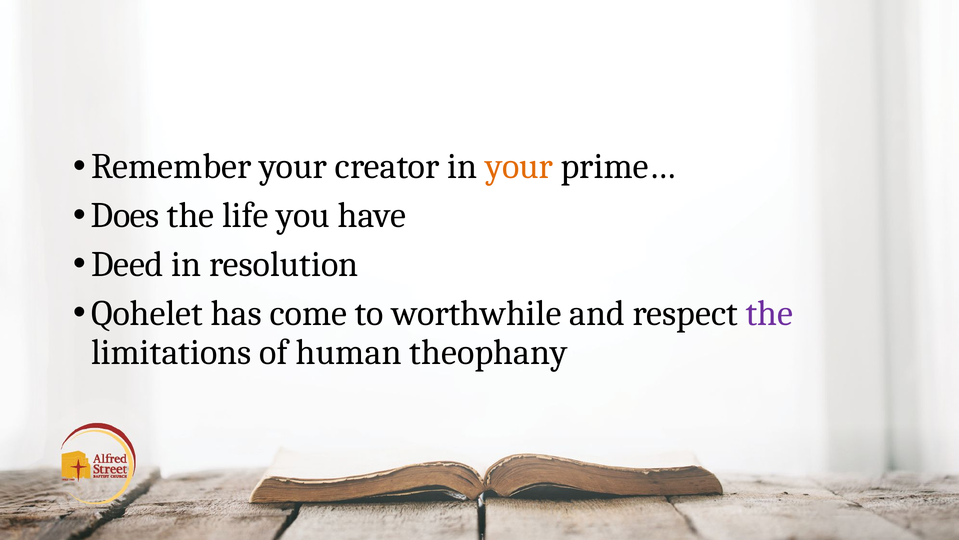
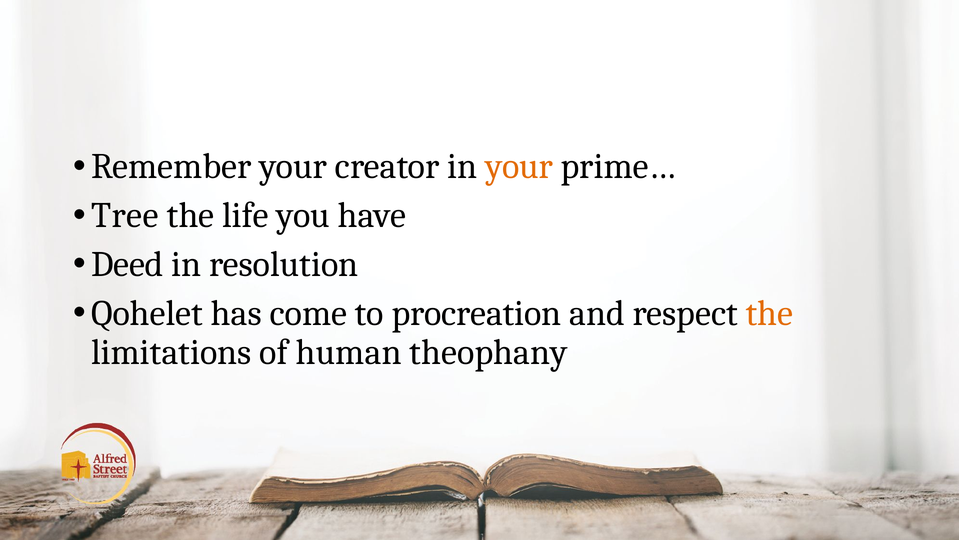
Does: Does -> Tree (125, 215)
worthwhile: worthwhile -> procreation (477, 313)
the colour: purple -> orange (769, 313)
